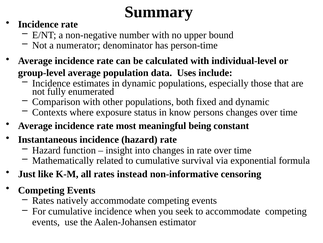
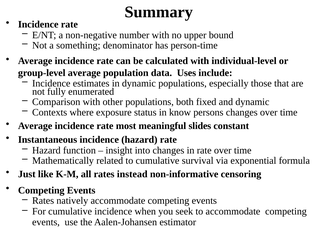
numerator: numerator -> something (78, 45)
being: being -> slides (200, 125)
